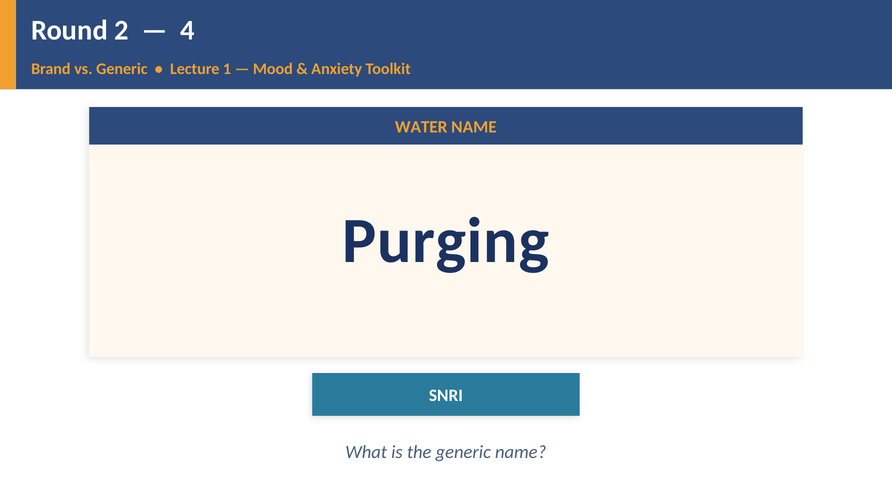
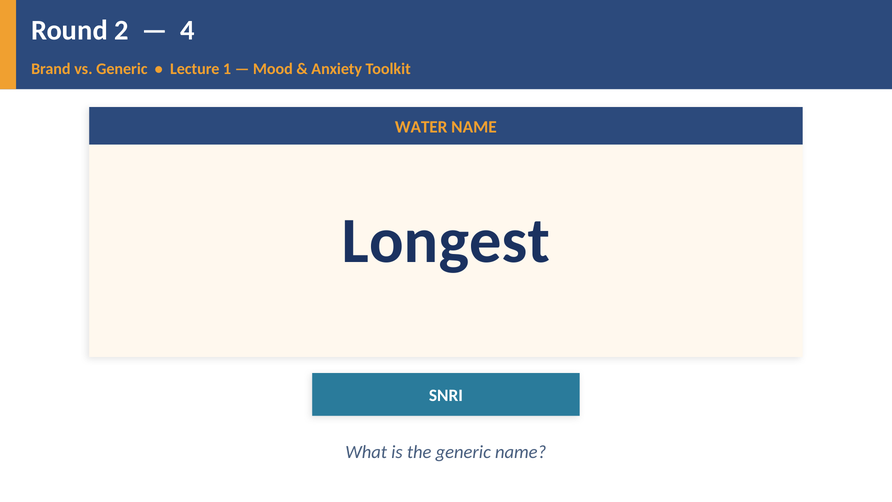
Purging: Purging -> Longest (446, 241)
